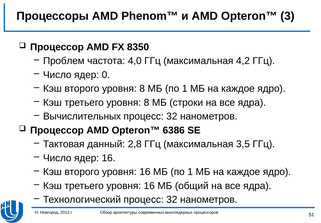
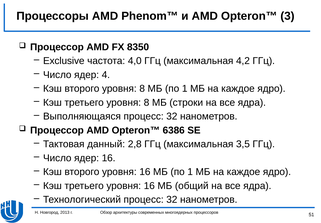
Проблем: Проблем -> Exclusive (64, 61)
0: 0 -> 4 (106, 75)
Вычислительных: Вычислительных -> Выполняющаяся (82, 116)
